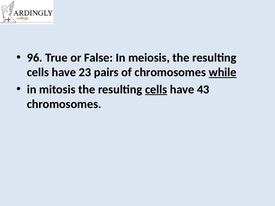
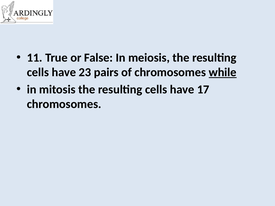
96: 96 -> 11 (35, 58)
cells underline: present -> none (156, 90)
43: 43 -> 17 (203, 90)
